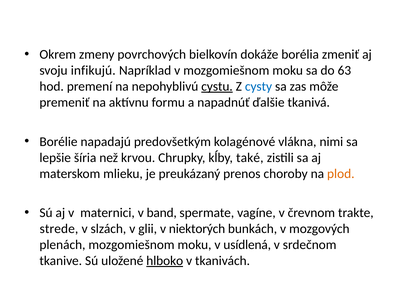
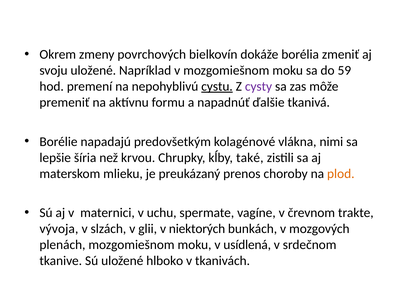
svoju infikujú: infikujú -> uložené (93, 70)
63: 63 -> 59 (344, 70)
cysty colour: blue -> purple (259, 86)
band: band -> uchu (162, 213)
strede: strede -> vývoja (59, 229)
hlboko underline: present -> none (165, 261)
